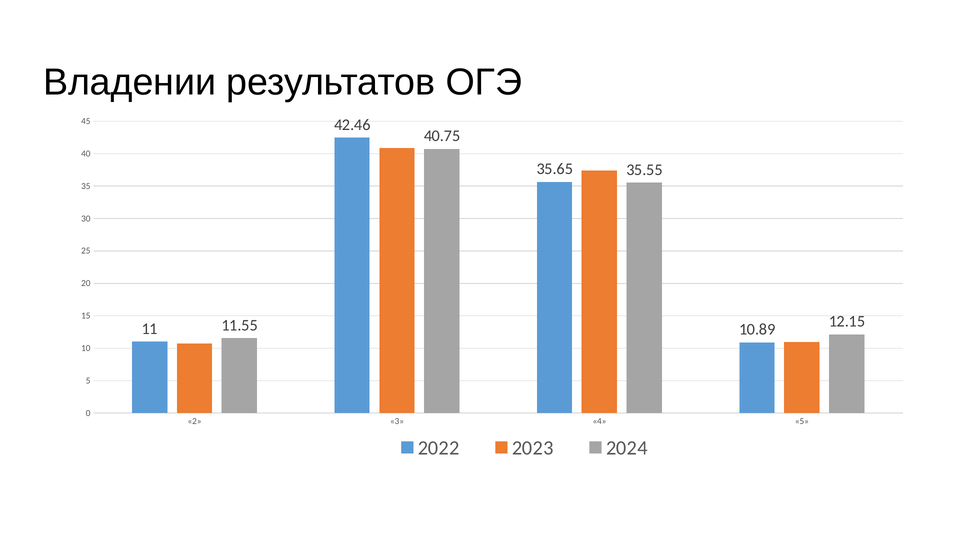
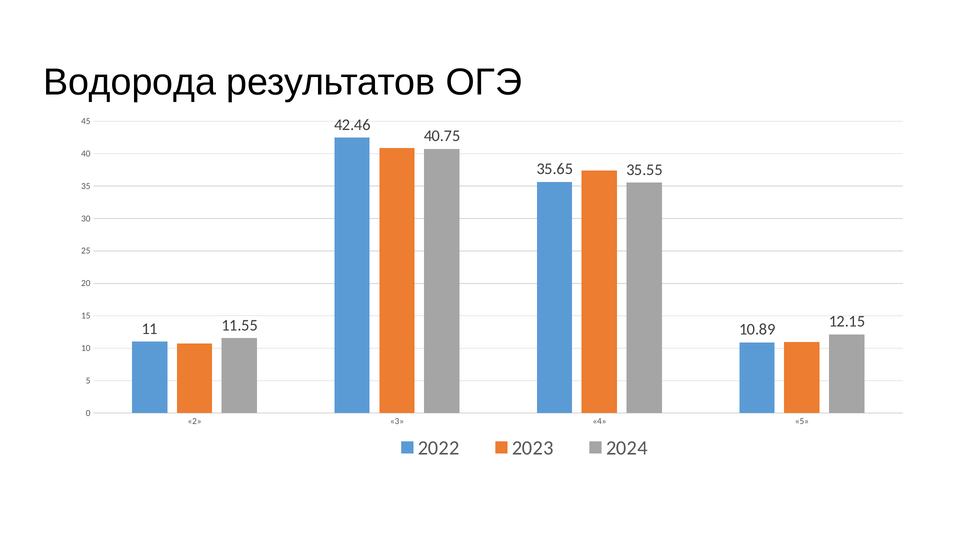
Владении: Владении -> Водорода (130, 82)
